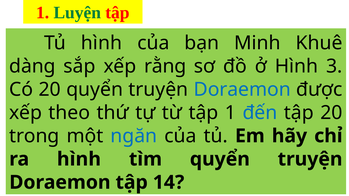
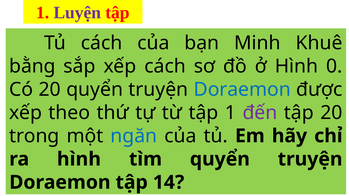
Luyện colour: green -> purple (77, 13)
Tủ hình: hình -> cách (102, 43)
dàng: dàng -> bằng (32, 66)
xếp rằng: rằng -> cách (165, 66)
3: 3 -> 0 (334, 66)
đến colour: blue -> purple (260, 113)
